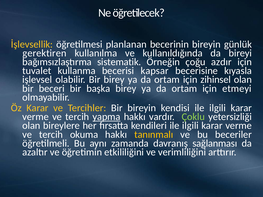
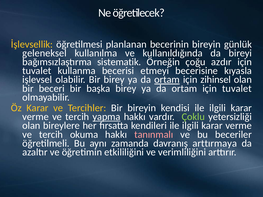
gerektiren: gerektiren -> geleneksel (45, 53)
kapsar: kapsar -> etmeyi (155, 71)
ortam underline: none -> present (167, 80)
ortam için etmeyi: etmeyi -> tuvalet (237, 89)
tanınmalı colour: yellow -> pink (154, 135)
sağlanması: sağlanması -> arttırmaya (215, 143)
